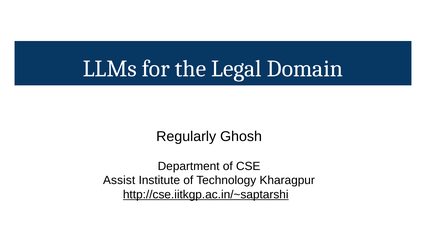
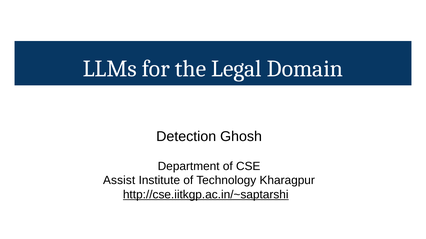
Regularly: Regularly -> Detection (186, 137)
